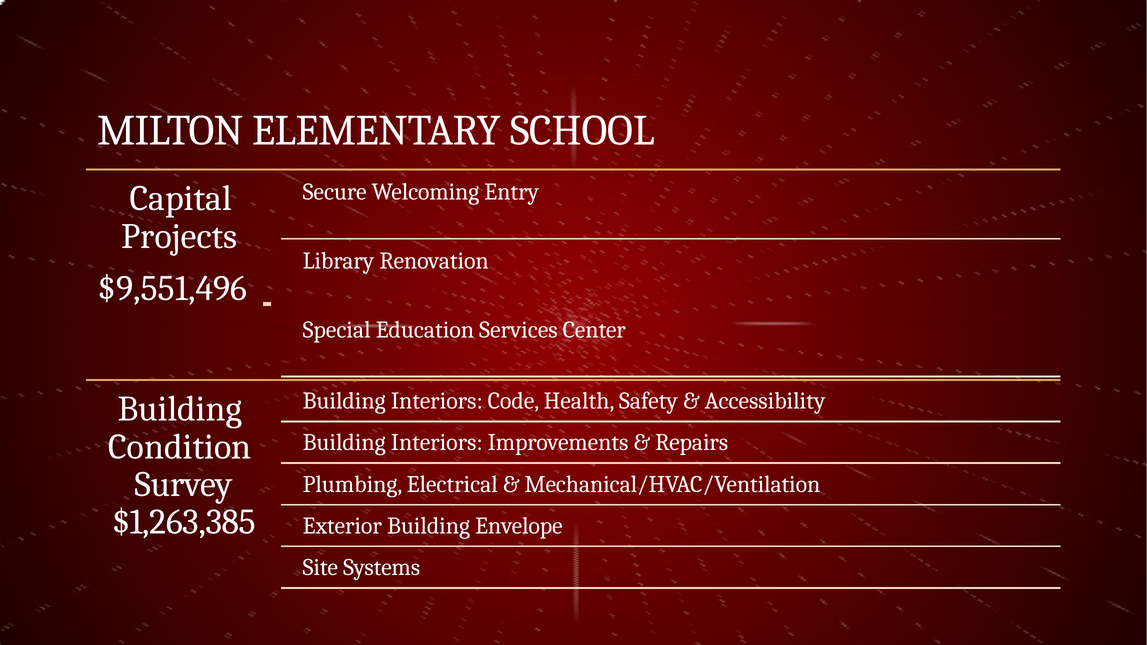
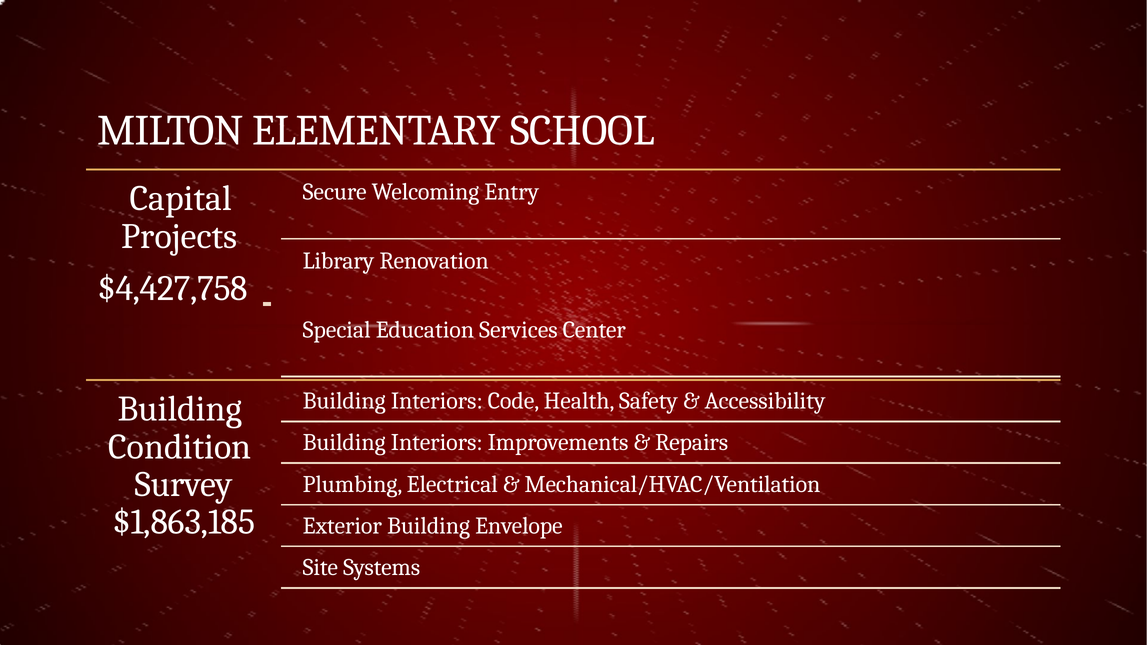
$9,551,496: $9,551,496 -> $4,427,758 (173, 289)
$1,263,385: $1,263,385 -> $1,863,185 (184, 522)
